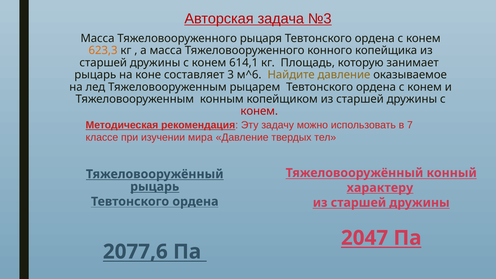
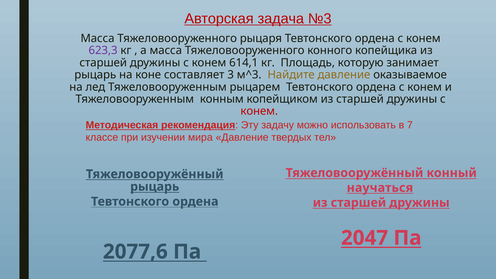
623,3 colour: orange -> purple (103, 51)
м^6: м^6 -> м^3 (249, 75)
характеру: характеру -> научаться (380, 188)
